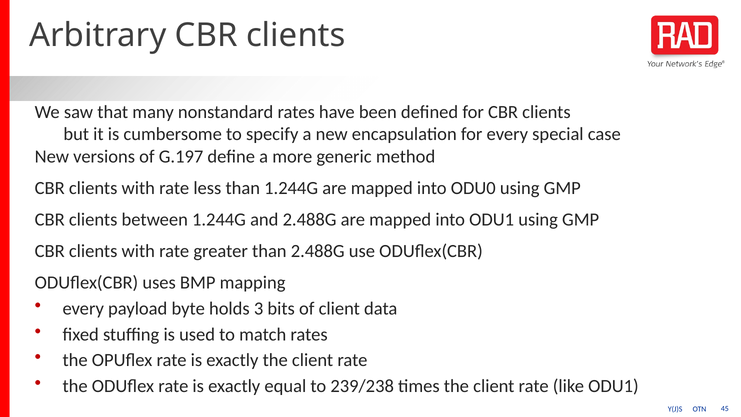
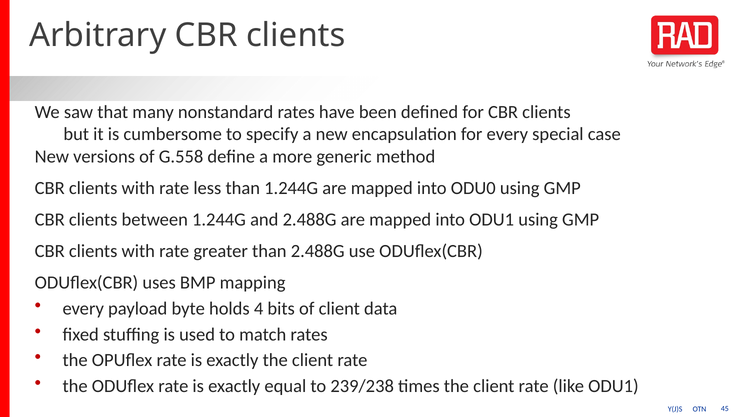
G.197: G.197 -> G.558 (181, 156)
3: 3 -> 4 (259, 308)
